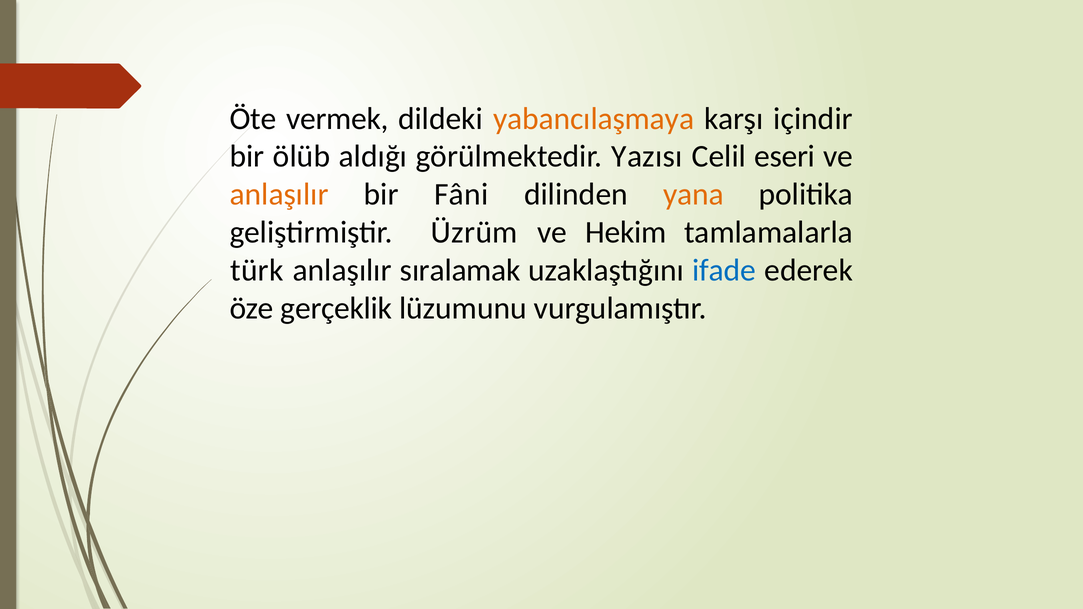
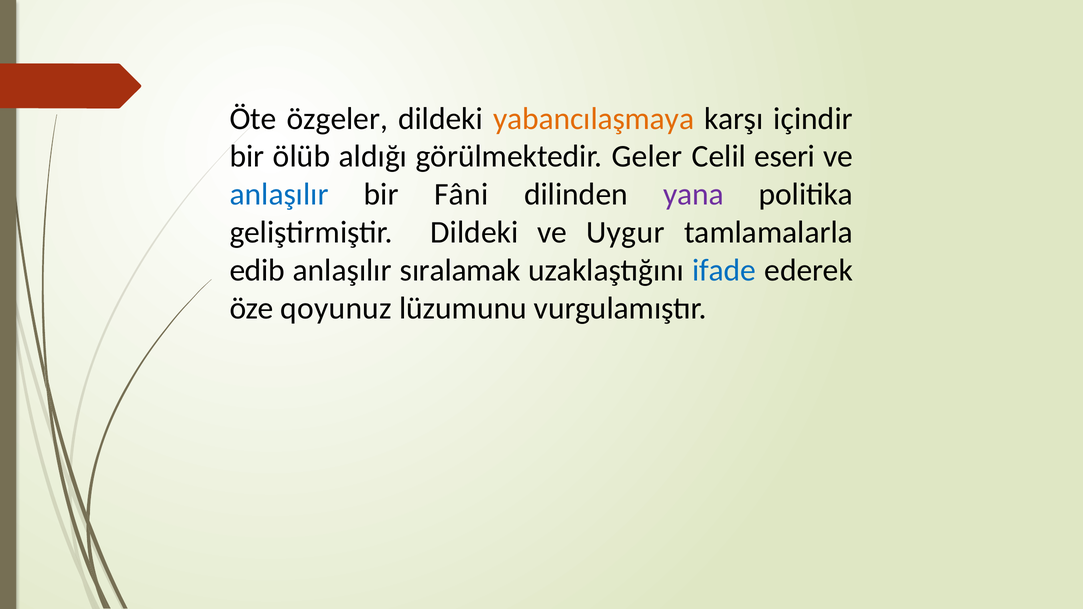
vermek: vermek -> özgeler (337, 119)
Yazısı: Yazısı -> Geler (647, 157)
anlaşılır colour: orange -> blue (279, 194)
yana colour: orange -> purple (693, 194)
geliştirmiştir Üzrüm: Üzrüm -> Dildeki (474, 232)
Hekim: Hekim -> Uygur (625, 232)
türk: türk -> edib (257, 270)
gerçeklik: gerçeklik -> qoyunuz (336, 308)
